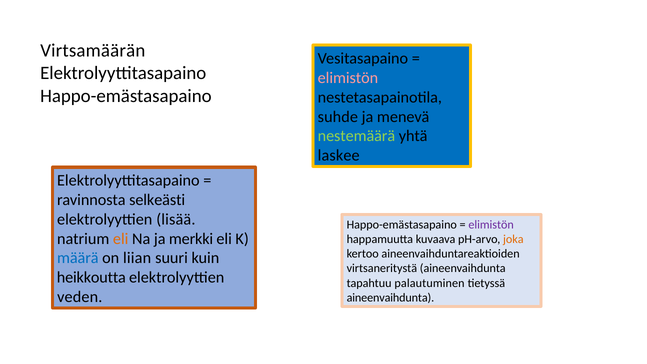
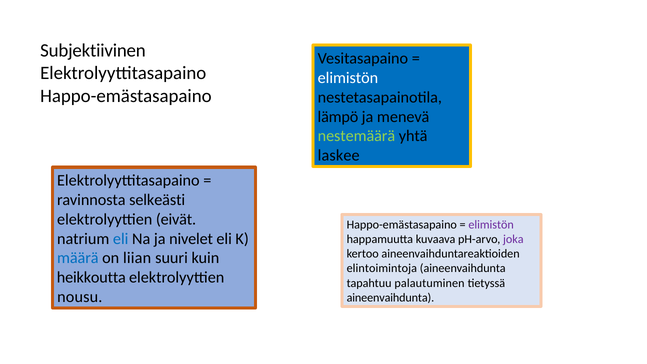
Virtsamäärän: Virtsamäärän -> Subjektiivinen (93, 50)
elimistön colour: pink -> white (348, 78)
suhde: suhde -> lämpö (338, 117)
lisää: lisää -> eivät (176, 219)
eli colour: orange -> blue (121, 239)
merkki: merkki -> nivelet (191, 239)
joka colour: orange -> purple (513, 239)
virtsaneritystä: virtsaneritystä -> elintoimintoja (382, 268)
veden: veden -> nousu (80, 297)
